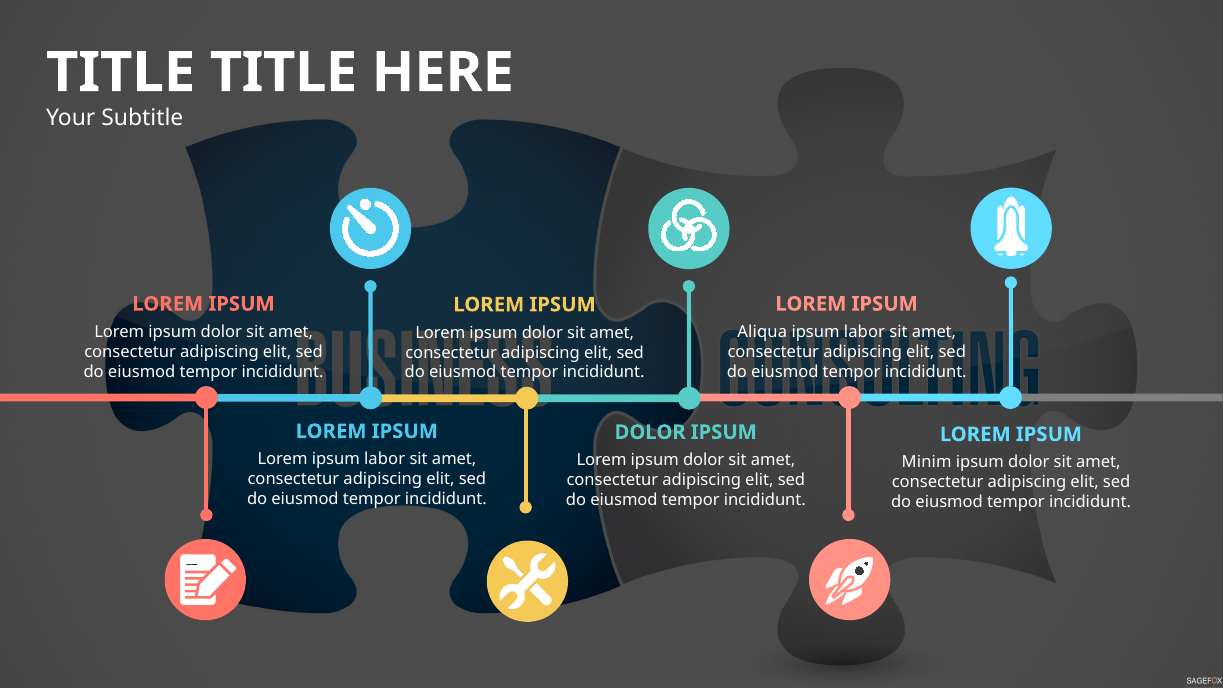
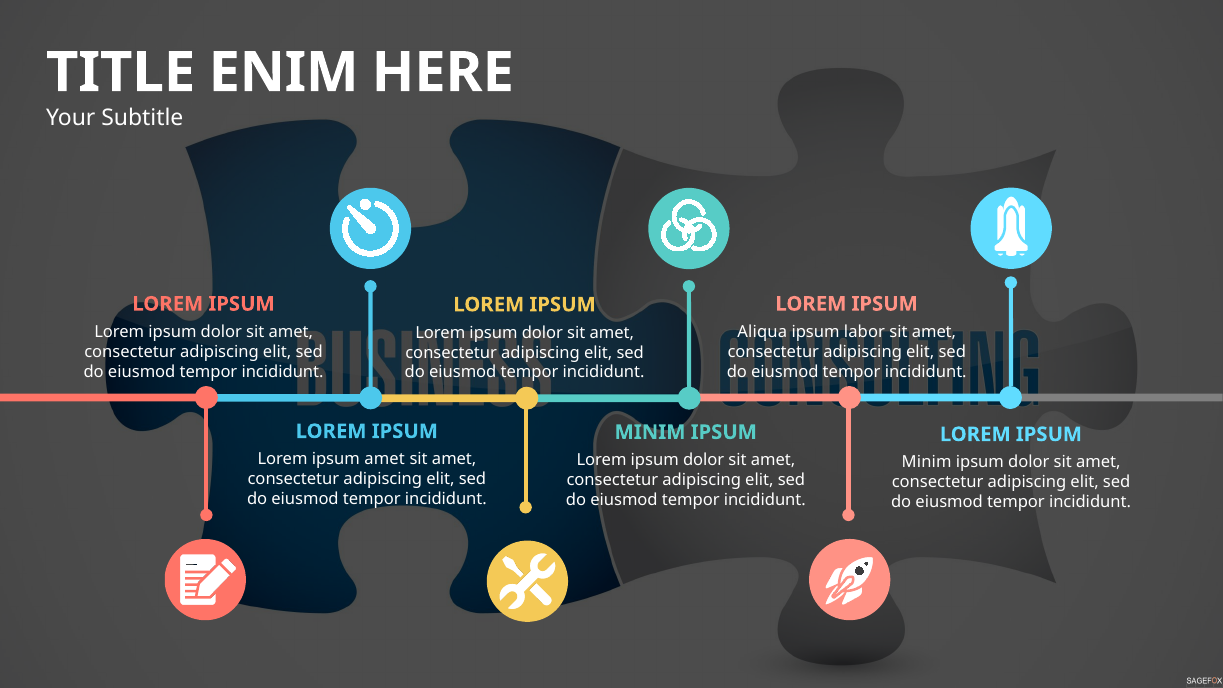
TITLE: TITLE -> ENIM (284, 73)
DOLOR: DOLOR -> MINIM (650, 432)
Lorem ipsum labor: labor -> amet (385, 459)
